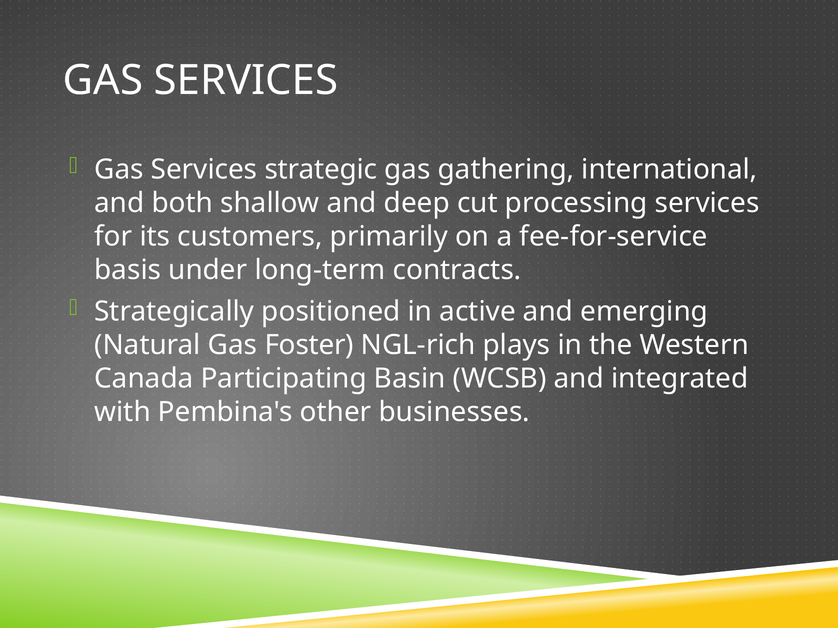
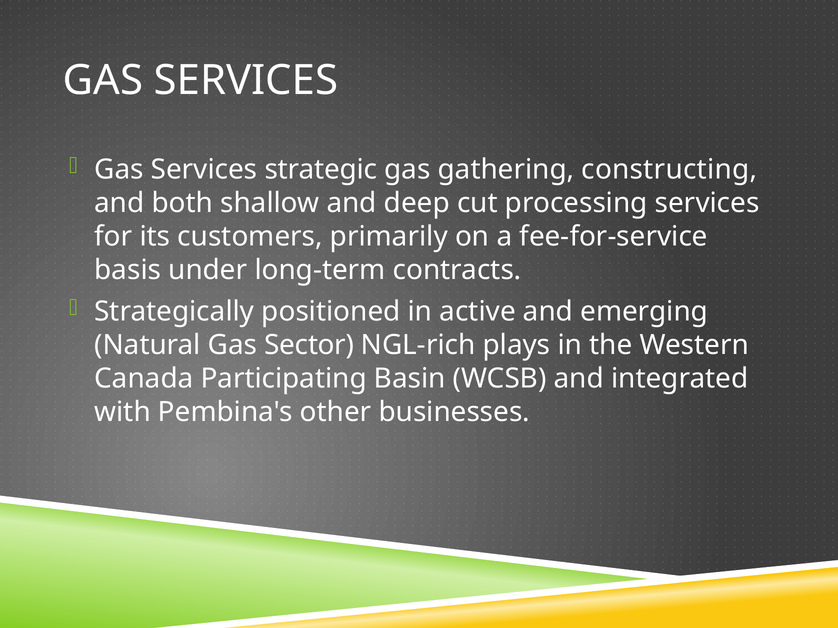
international: international -> constructing (669, 170)
Foster: Foster -> Sector (309, 345)
